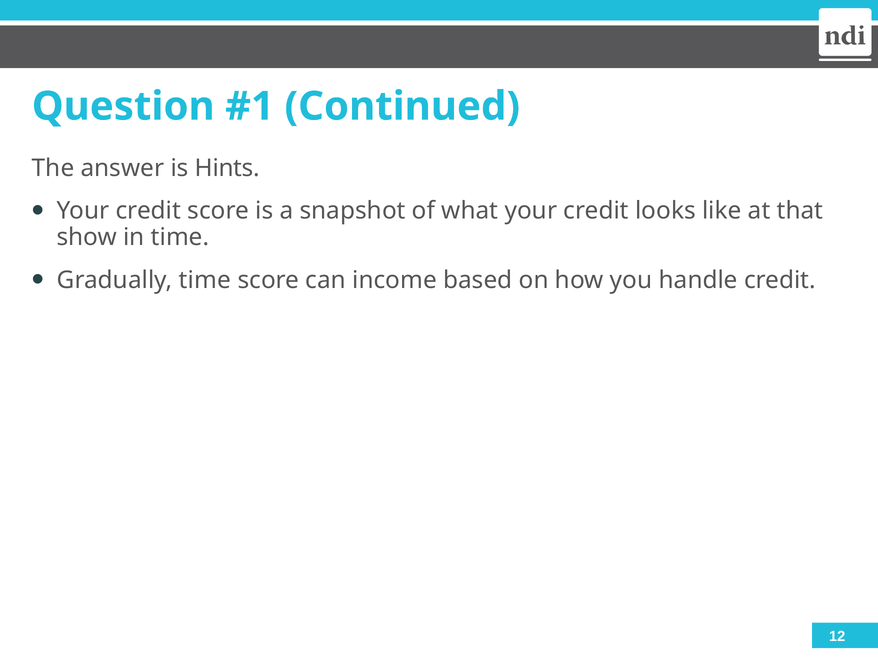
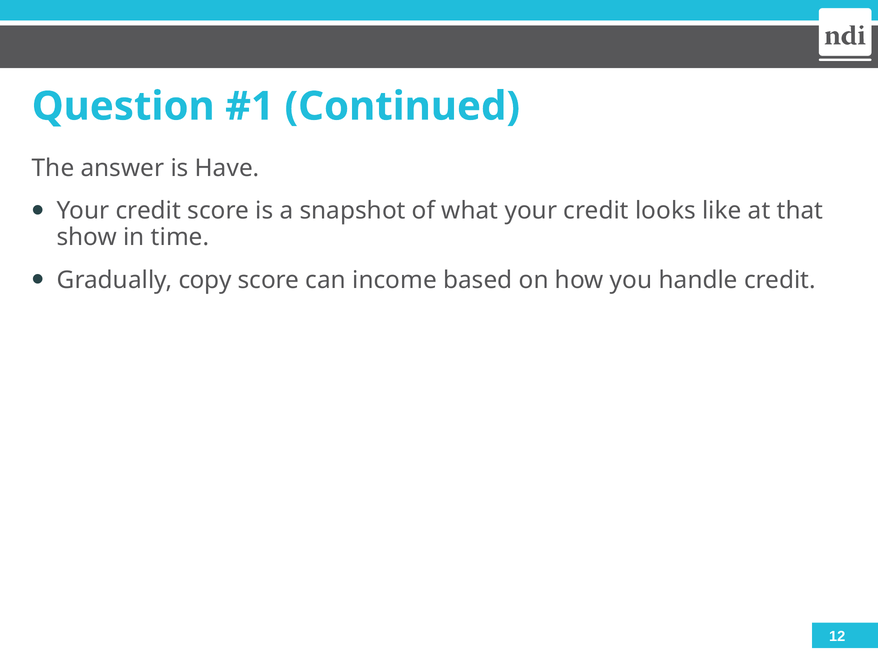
Hints: Hints -> Have (227, 168)
Gradually time: time -> copy (205, 280)
